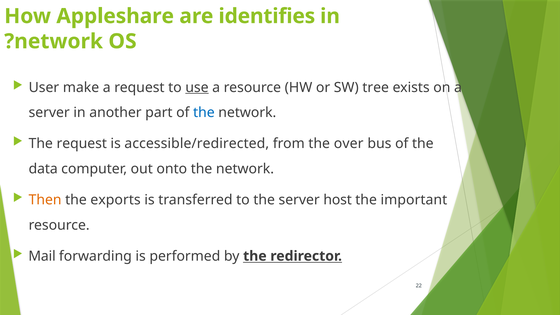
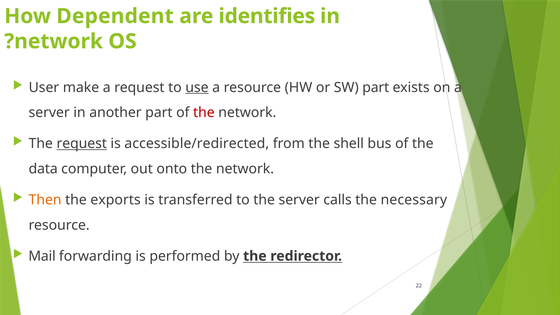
Appleshare: Appleshare -> Dependent (115, 16)
SW tree: tree -> part (376, 87)
the colour: blue -> red (204, 113)
request underline: none -> present (82, 144)
over: over -> shell (349, 144)
host: host -> calls (338, 200)
important: important -> necessary (414, 200)
